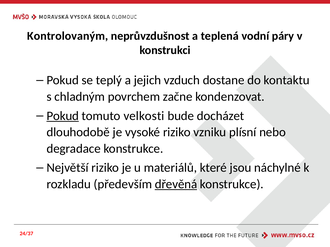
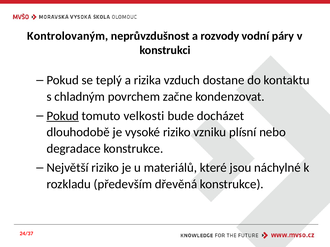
teplená: teplená -> rozvody (220, 36)
jejich: jejich -> rizika (147, 80)
dřevěná underline: present -> none (176, 185)
